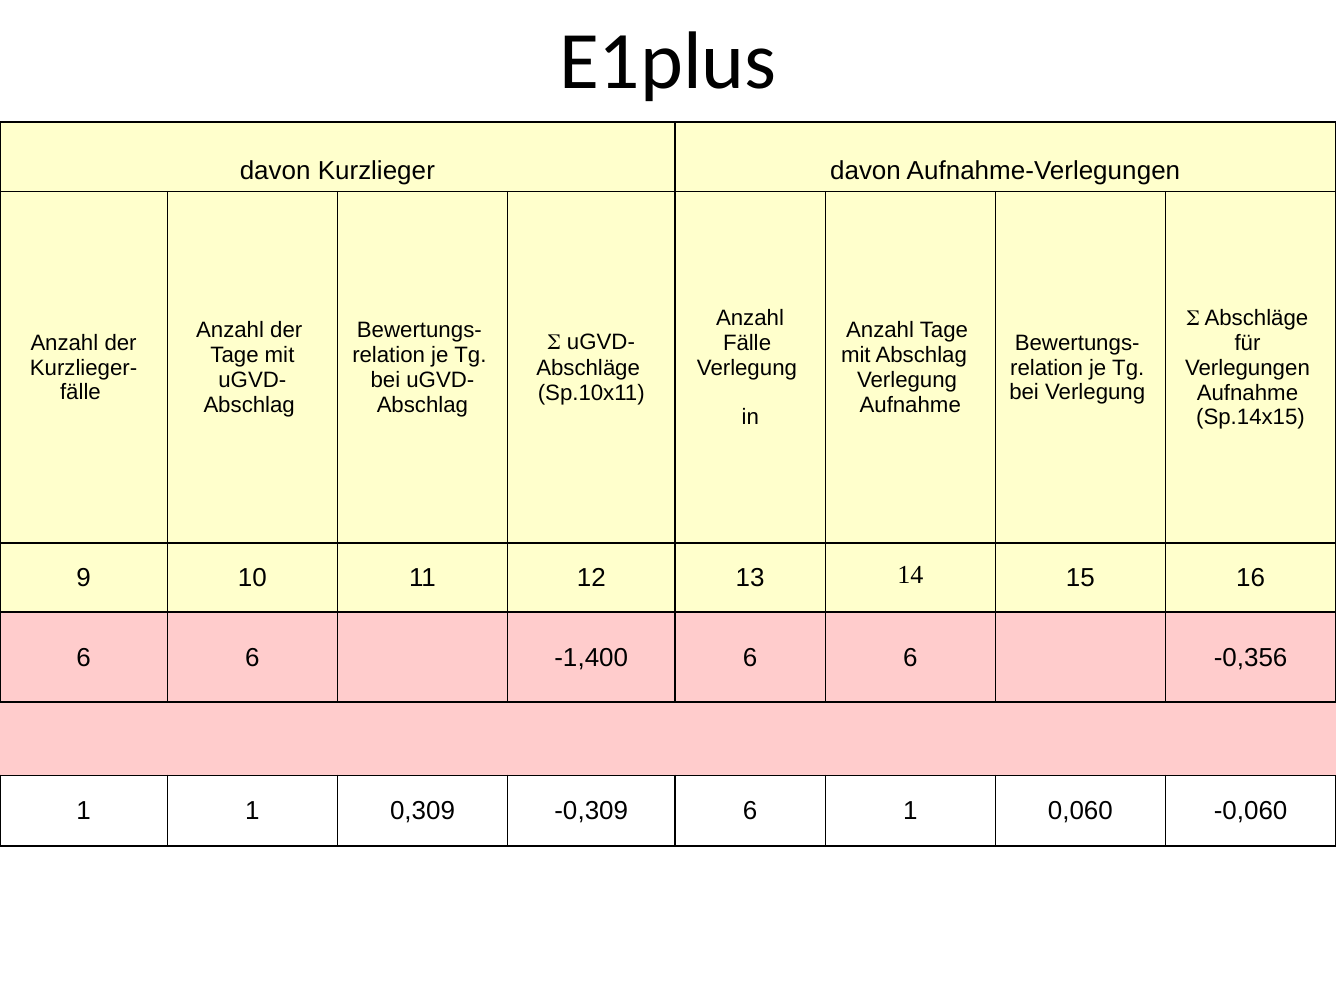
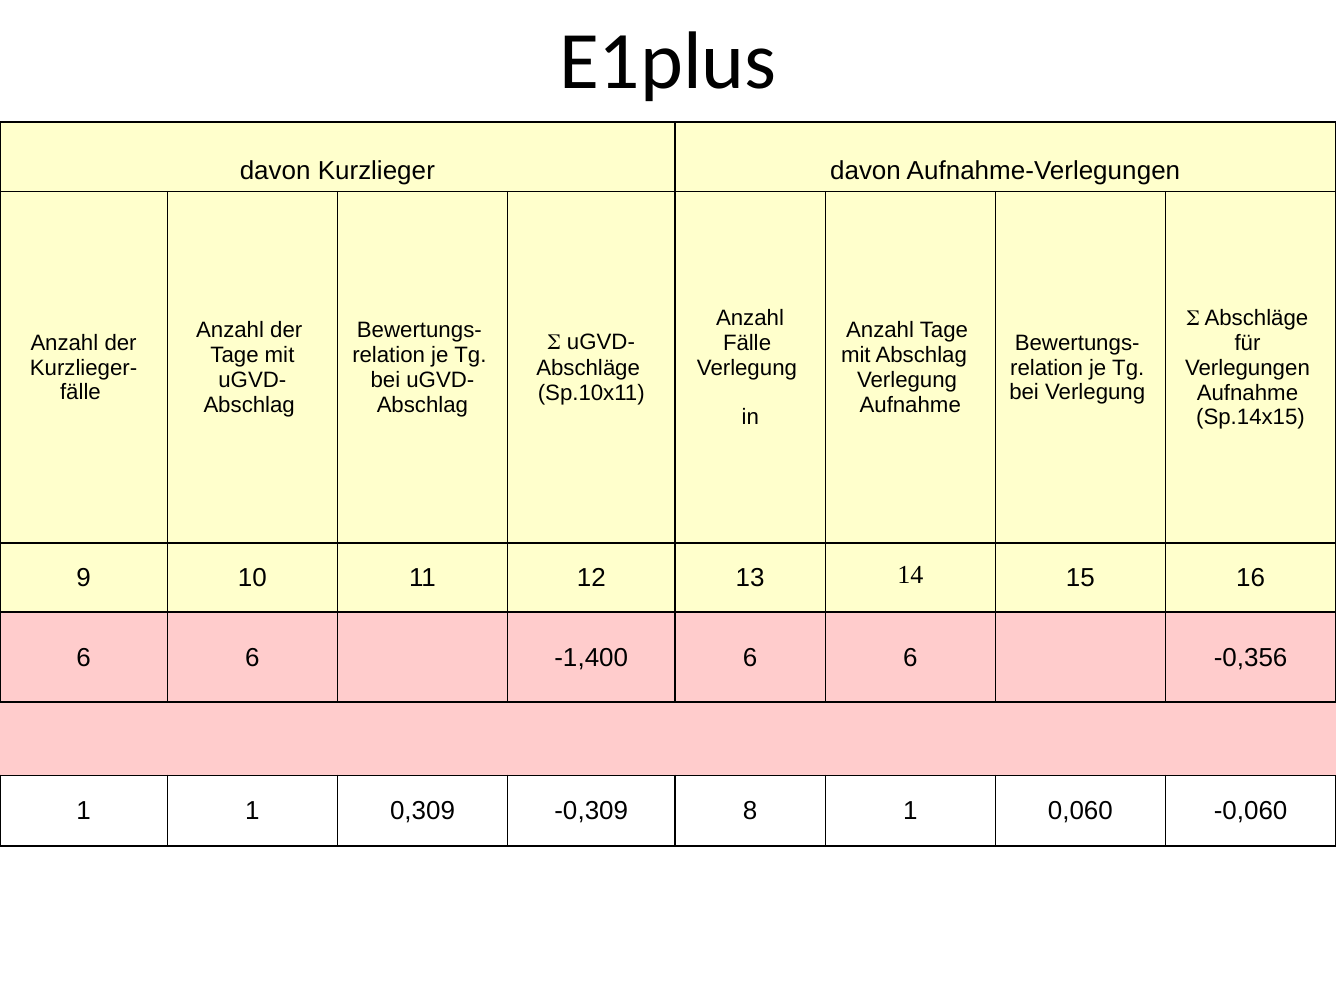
-0,309 6: 6 -> 8 (750, 811)
